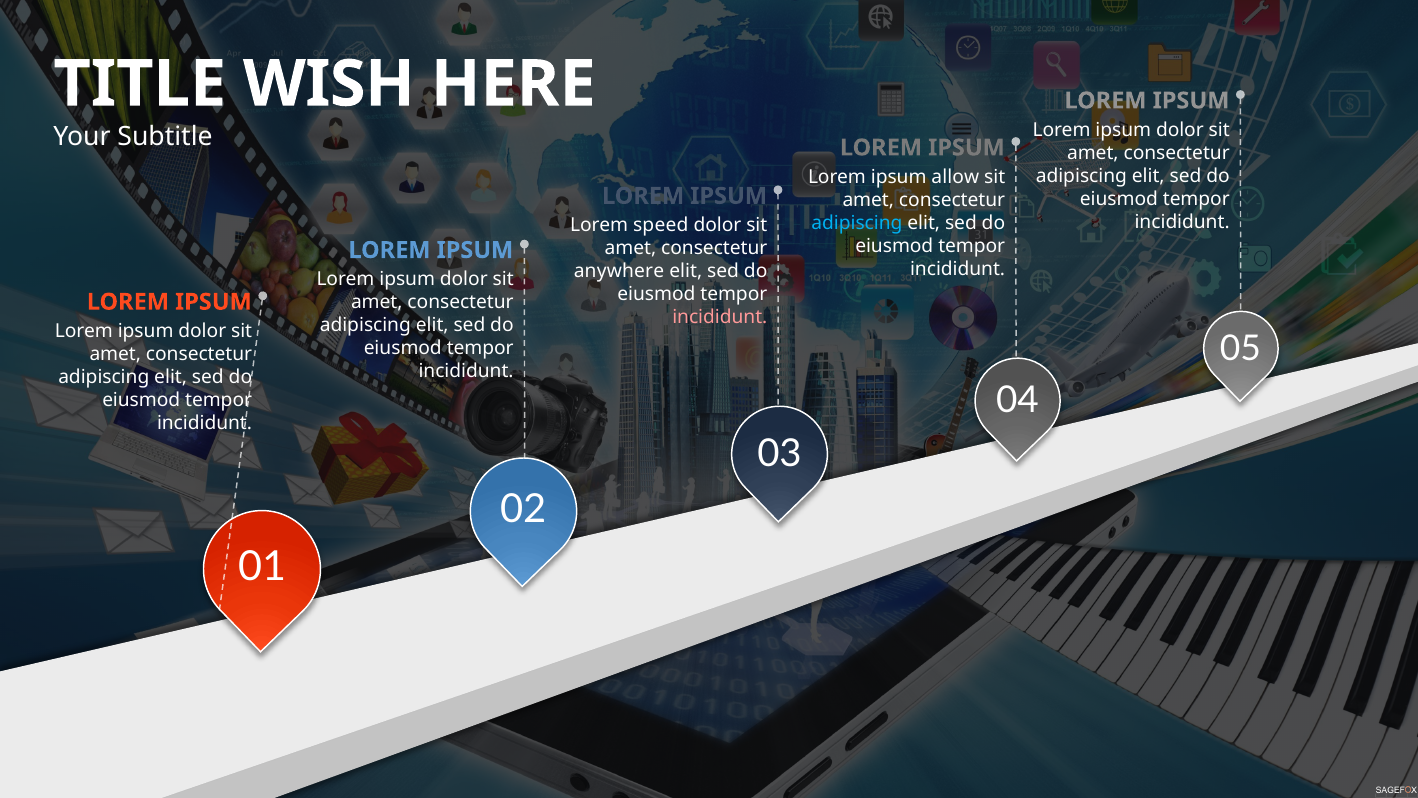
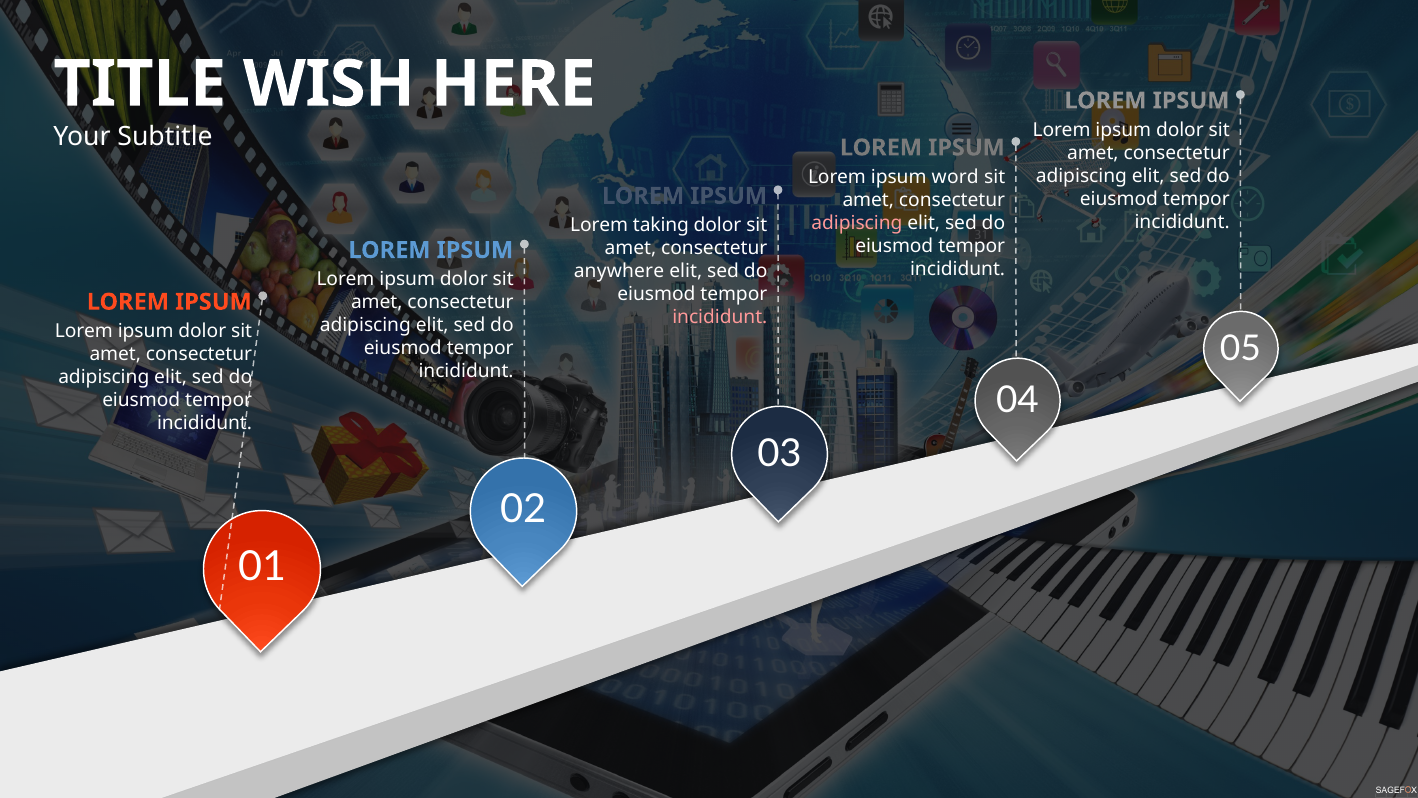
allow: allow -> word (955, 177)
adipiscing colour: light blue -> pink (857, 223)
speed: speed -> taking (661, 225)
